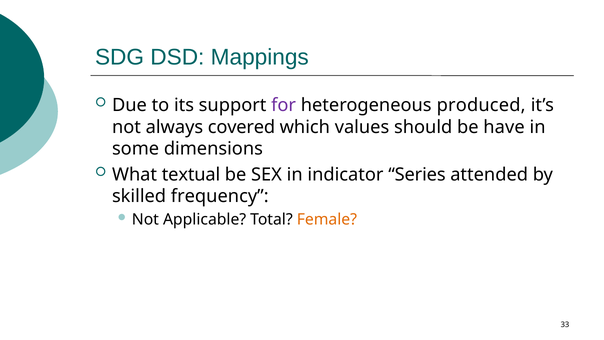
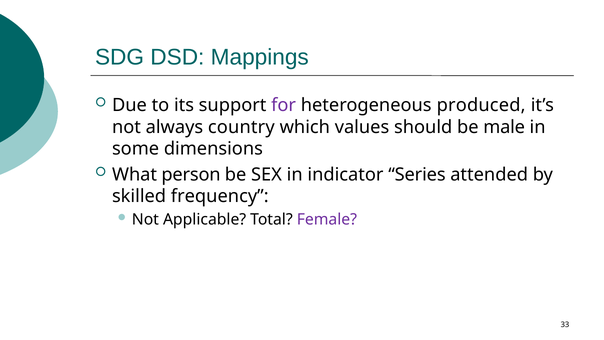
covered: covered -> country (241, 127)
have: have -> male (504, 127)
textual: textual -> person (191, 174)
Female colour: orange -> purple (327, 220)
